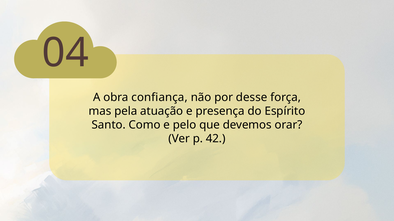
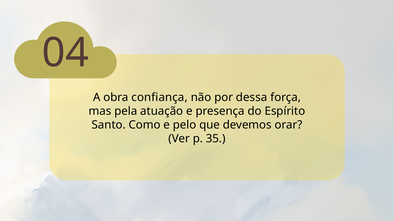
desse: desse -> dessa (252, 98)
42: 42 -> 35 (216, 139)
